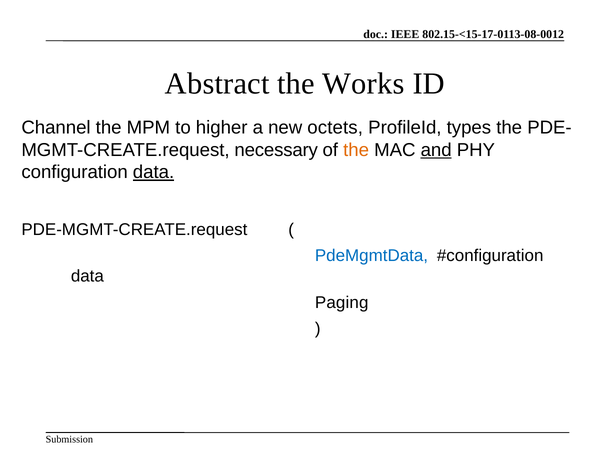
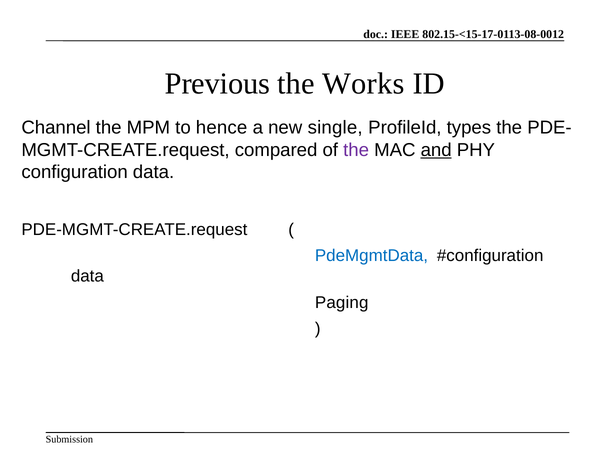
Abstract: Abstract -> Previous (217, 83)
higher: higher -> hence (222, 127)
octets: octets -> single (335, 127)
necessary: necessary -> compared (276, 150)
the colour: orange -> purple (356, 150)
data underline: present -> none (154, 172)
